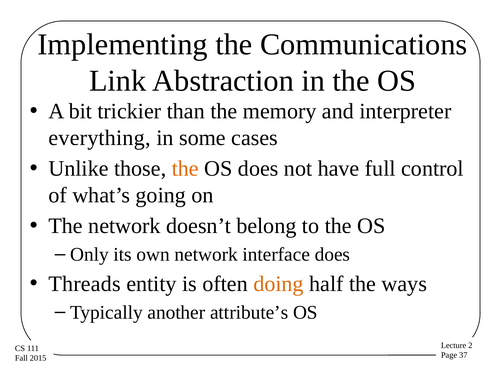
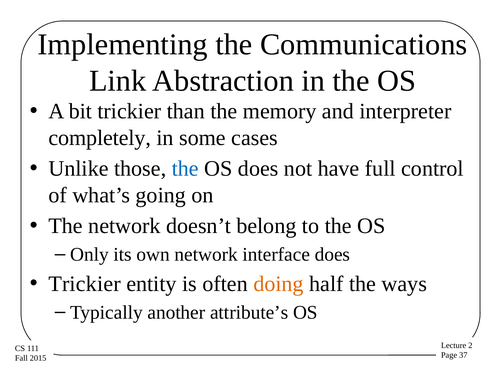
everything: everything -> completely (100, 138)
the colour: orange -> blue (185, 169)
Threads: Threads -> Trickier (85, 284)
